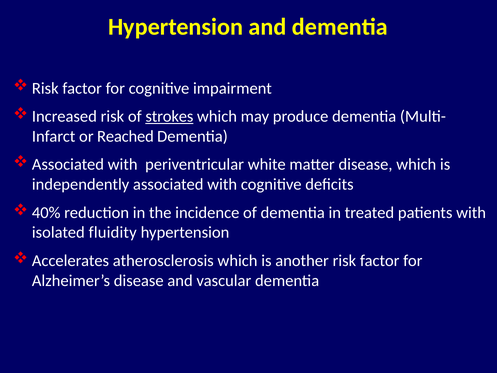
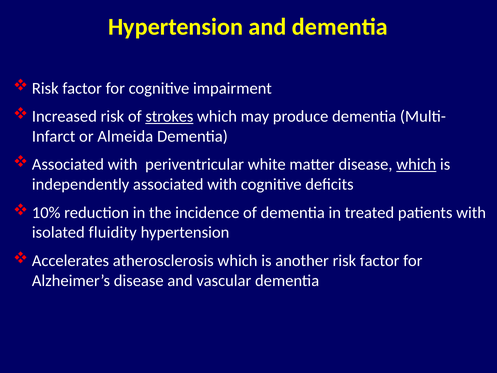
Reached: Reached -> Almeida (125, 136)
which underline: none -> present (416, 164)
40%: 40% -> 10% (46, 212)
